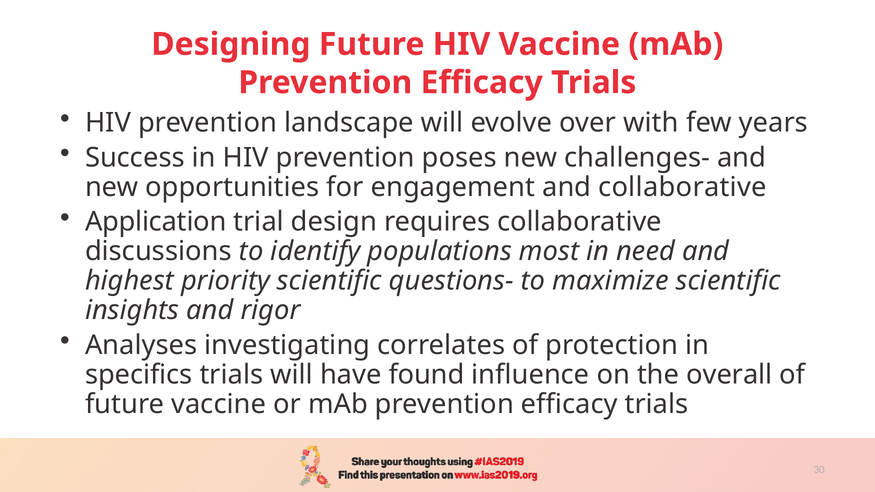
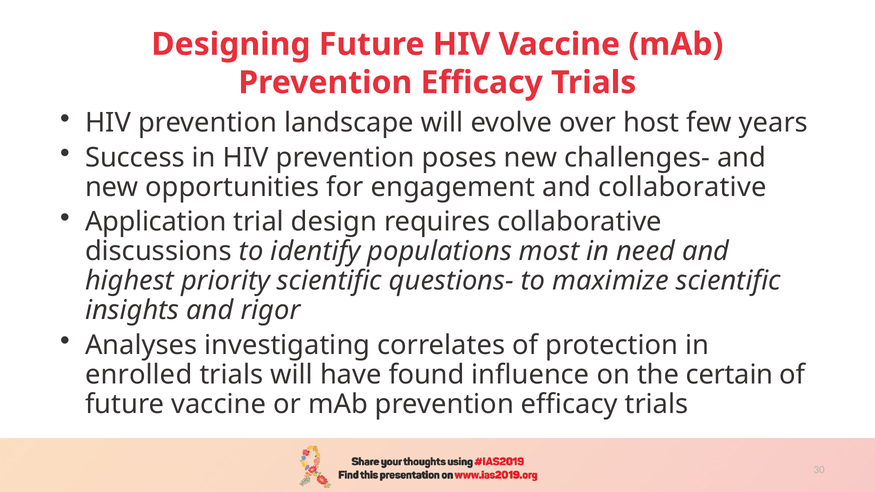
with: with -> host (651, 123)
specifics: specifics -> enrolled (139, 375)
overall: overall -> certain (730, 375)
